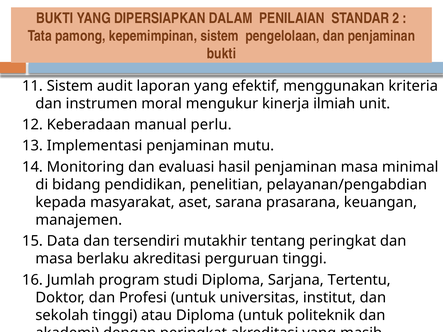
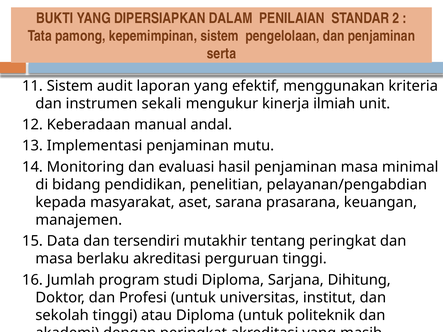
bukti: bukti -> serta (221, 54)
moral: moral -> sekali (161, 104)
perlu: perlu -> andal (211, 125)
Tertentu: Tertentu -> Dihitung (359, 280)
